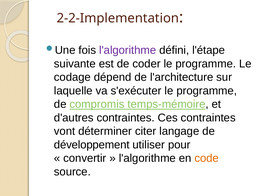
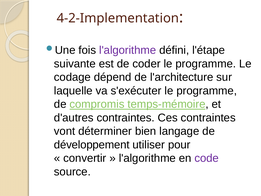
2-2-Implementation: 2-2-Implementation -> 4-2-Implementation (118, 18)
citer: citer -> bien (146, 131)
code colour: orange -> purple (207, 158)
